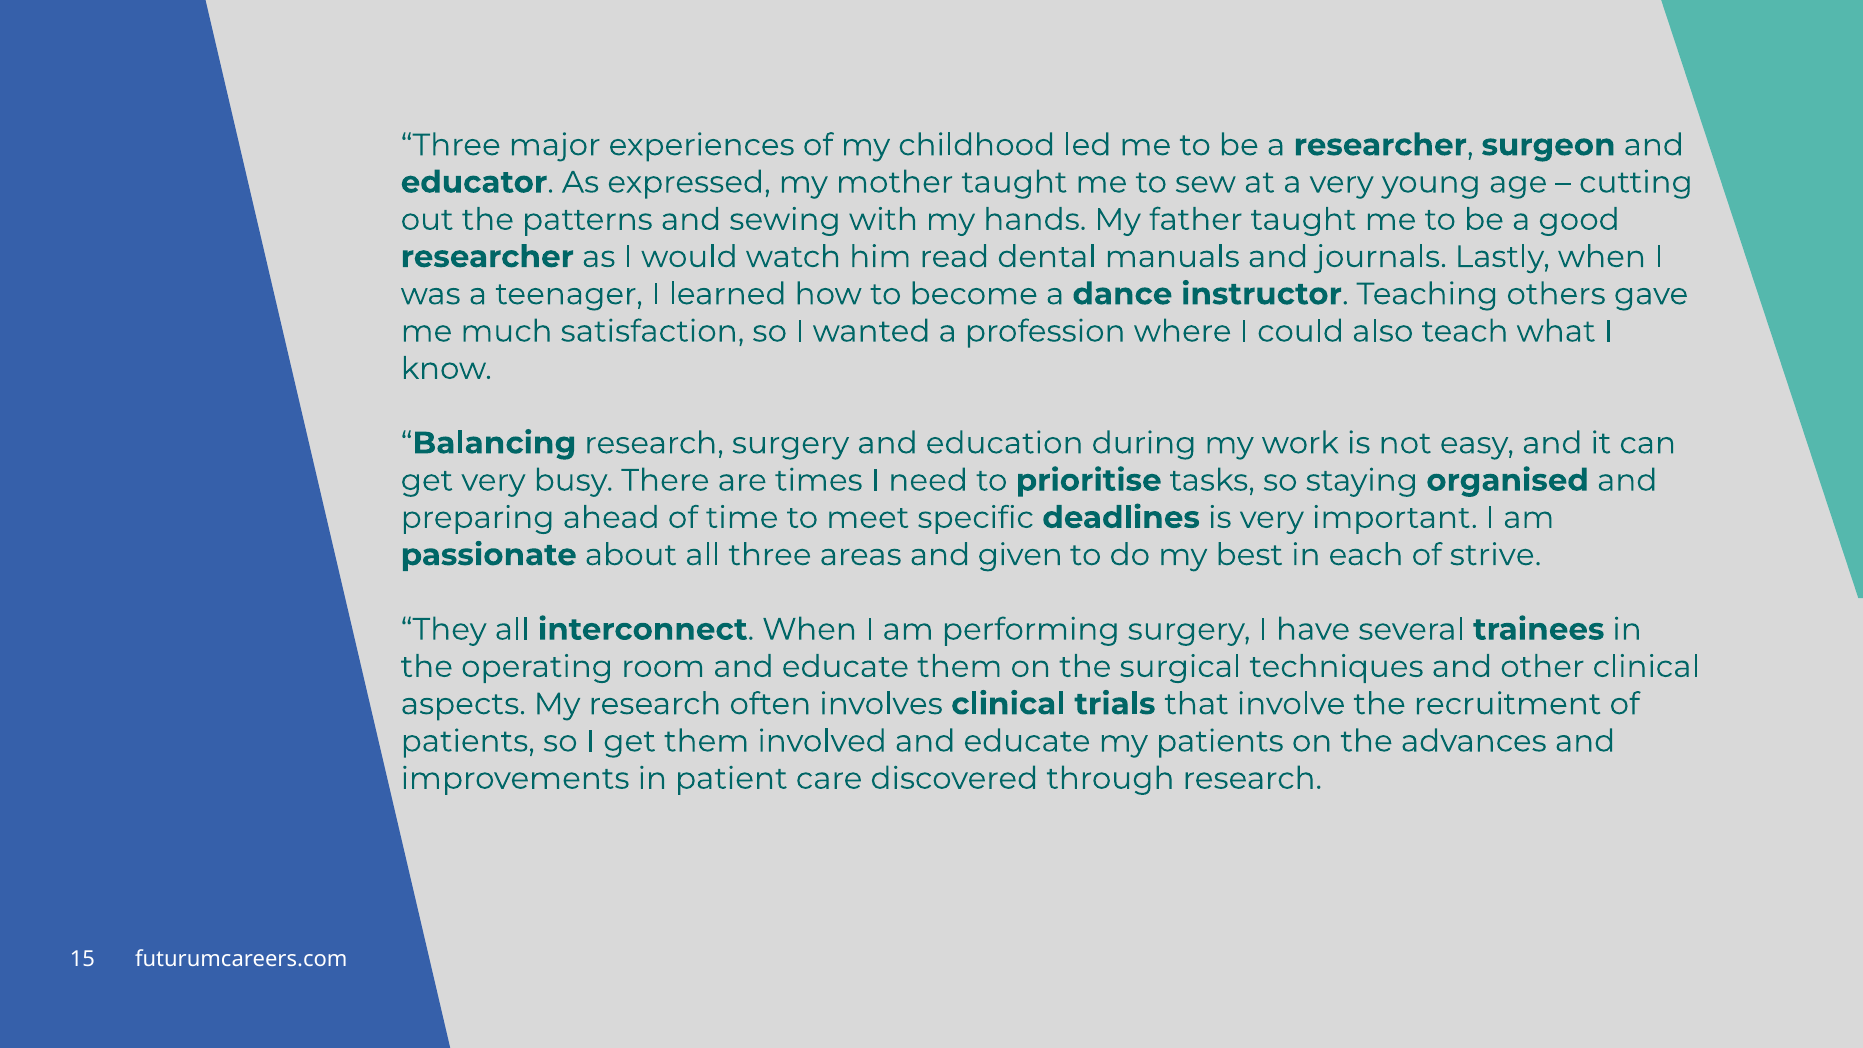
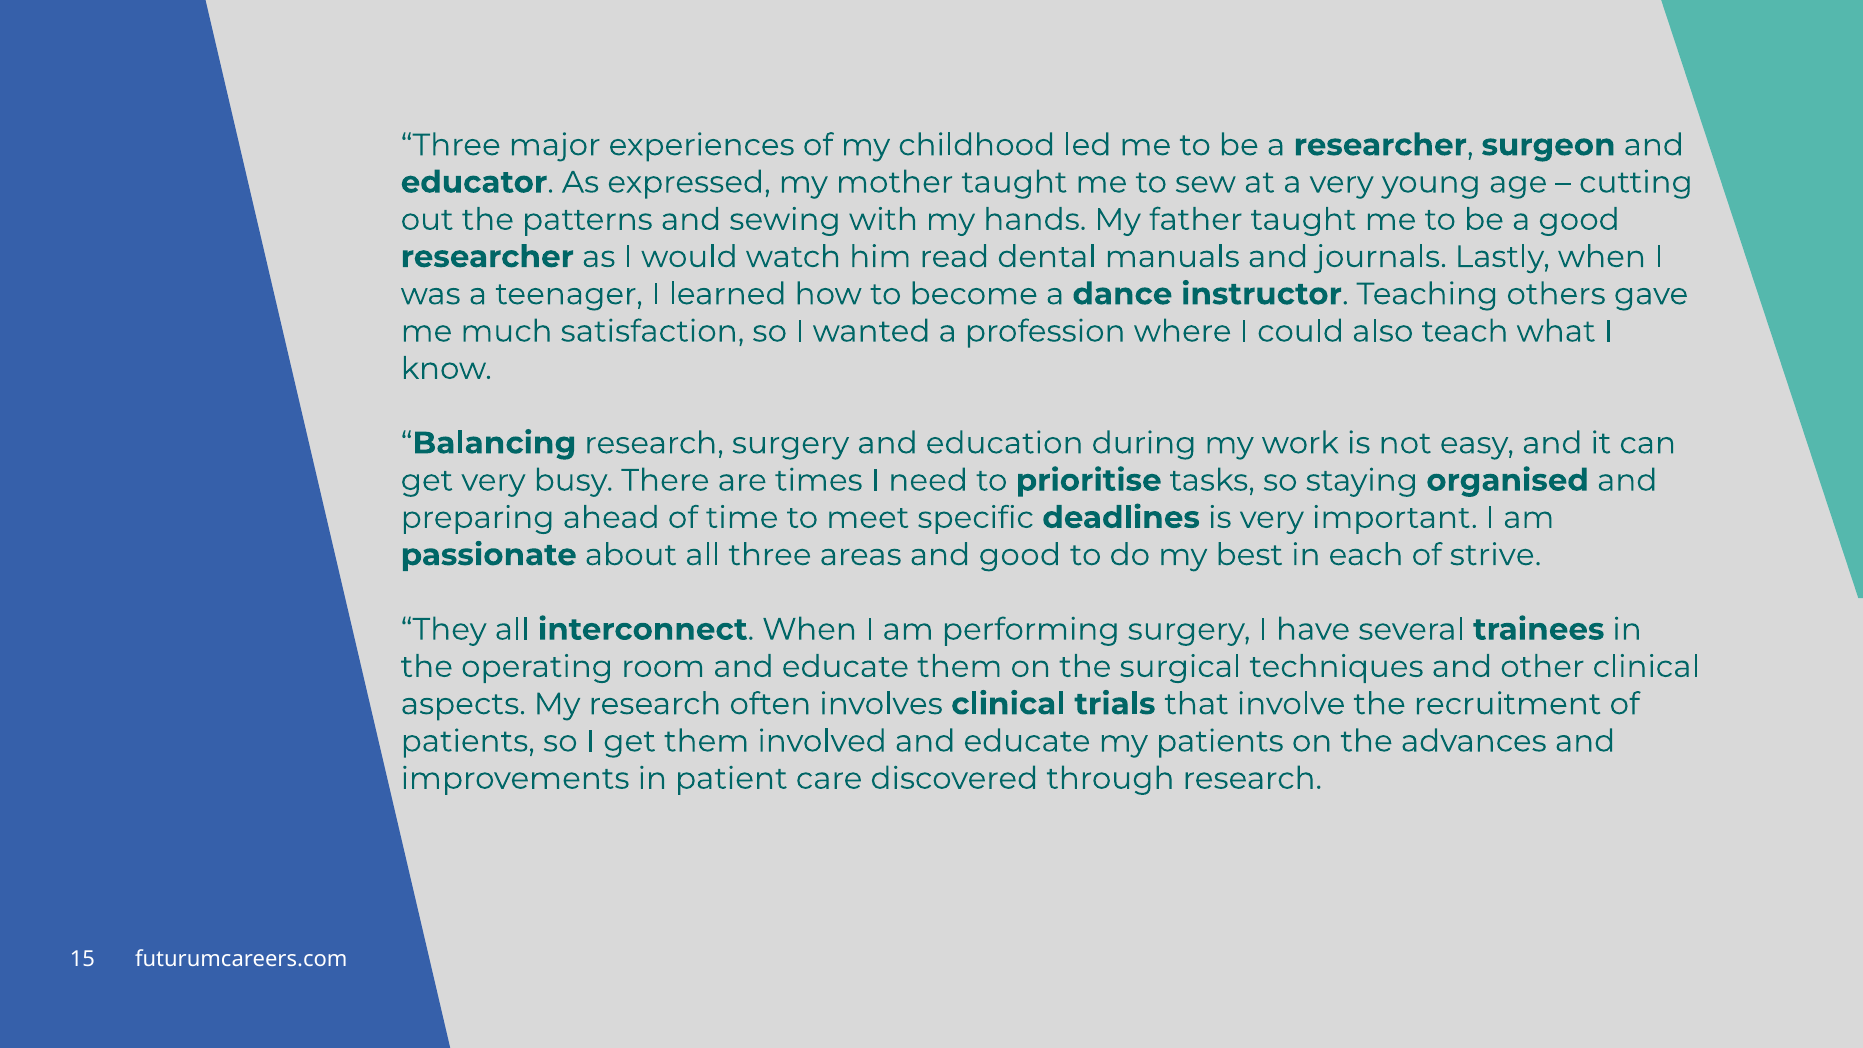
and given: given -> good (1020, 555)
